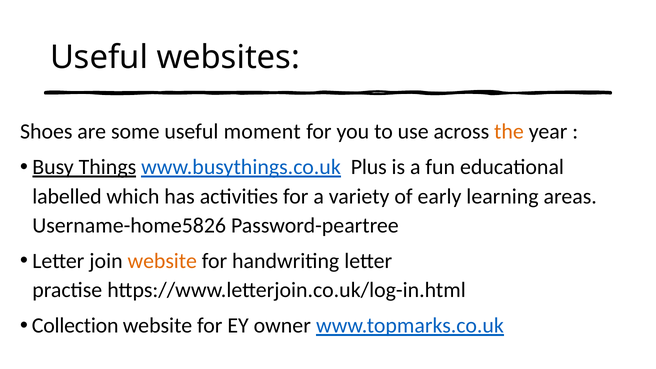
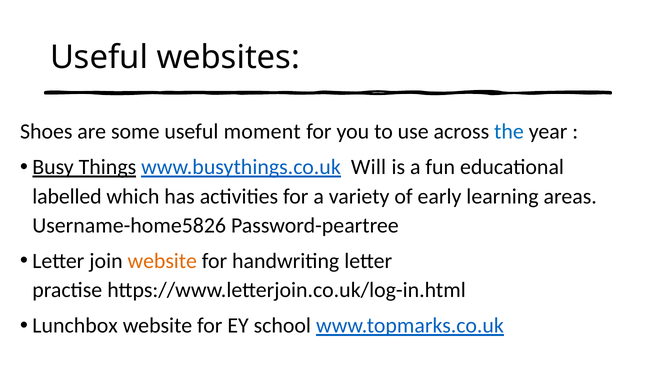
the colour: orange -> blue (509, 131)
Plus: Plus -> Will (369, 167)
Collection: Collection -> Lunchbox (75, 326)
owner: owner -> school (282, 326)
